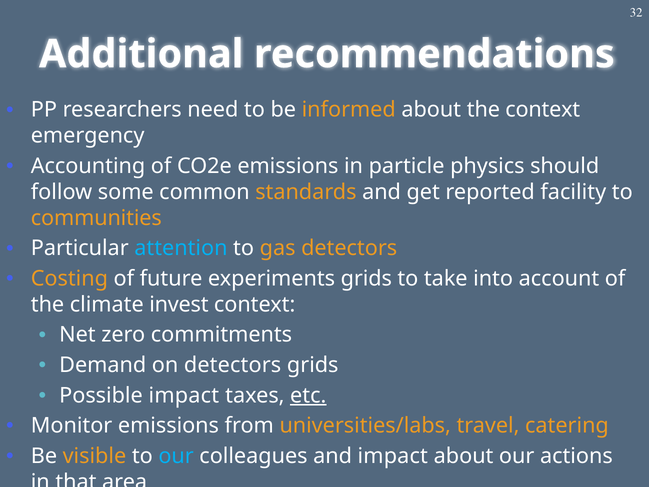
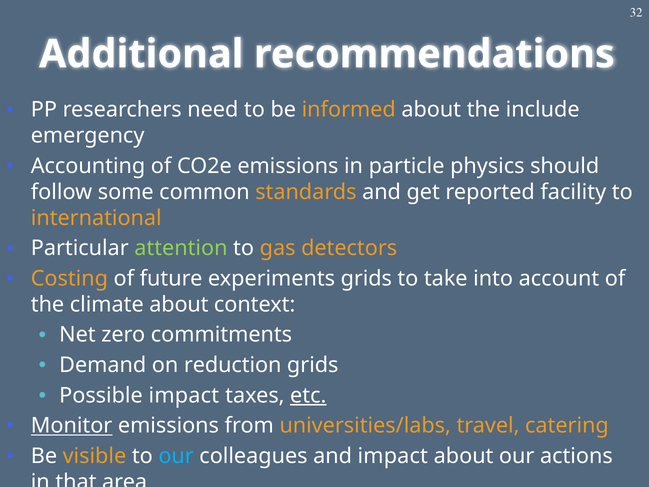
the context: context -> include (543, 110)
communities: communities -> international (96, 218)
attention colour: light blue -> light green (181, 248)
climate invest: invest -> about (179, 304)
on detectors: detectors -> reduction (233, 365)
Monitor underline: none -> present (72, 425)
